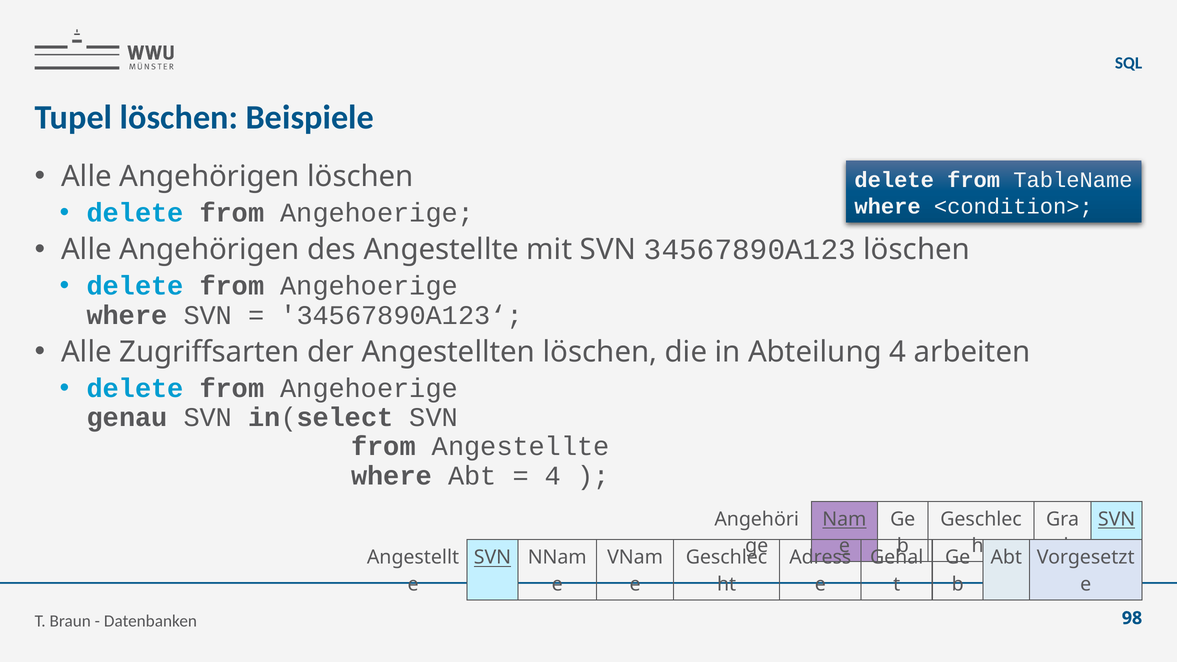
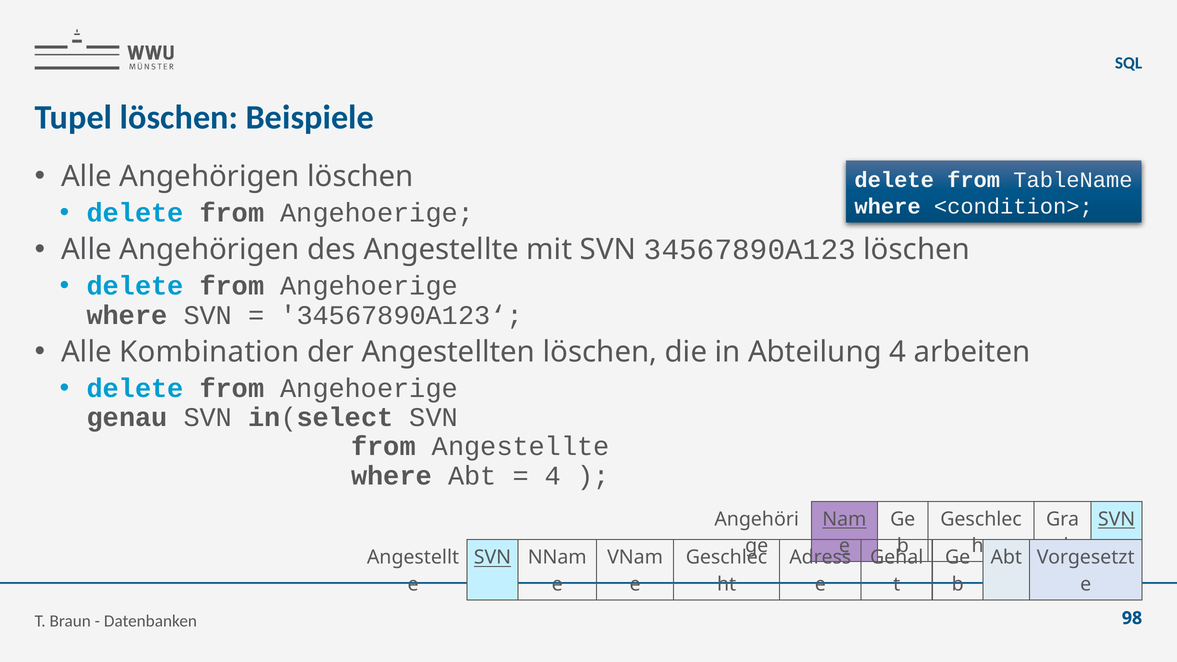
Zugriffsarten: Zugriffsarten -> Kombination (209, 352)
